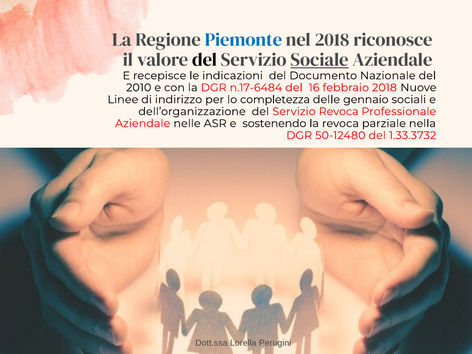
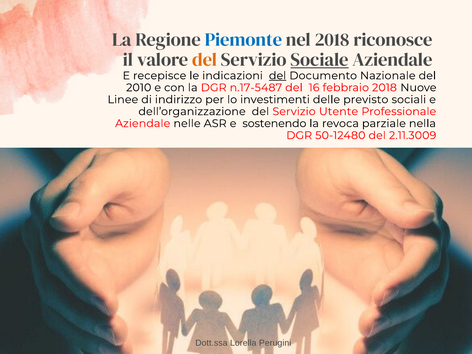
del colour: black -> orange (205, 60)
del underline: none -> present (278, 76)
n.17-6484: n.17-6484 -> n.17-5487 (256, 88)
completezza: completezza -> investimenti (275, 100)
gennaio: gennaio -> previsto (366, 100)
Servizio Revoca: Revoca -> Utente (339, 112)
1.33.3732: 1.33.3732 -> 2.11.3009 (413, 135)
